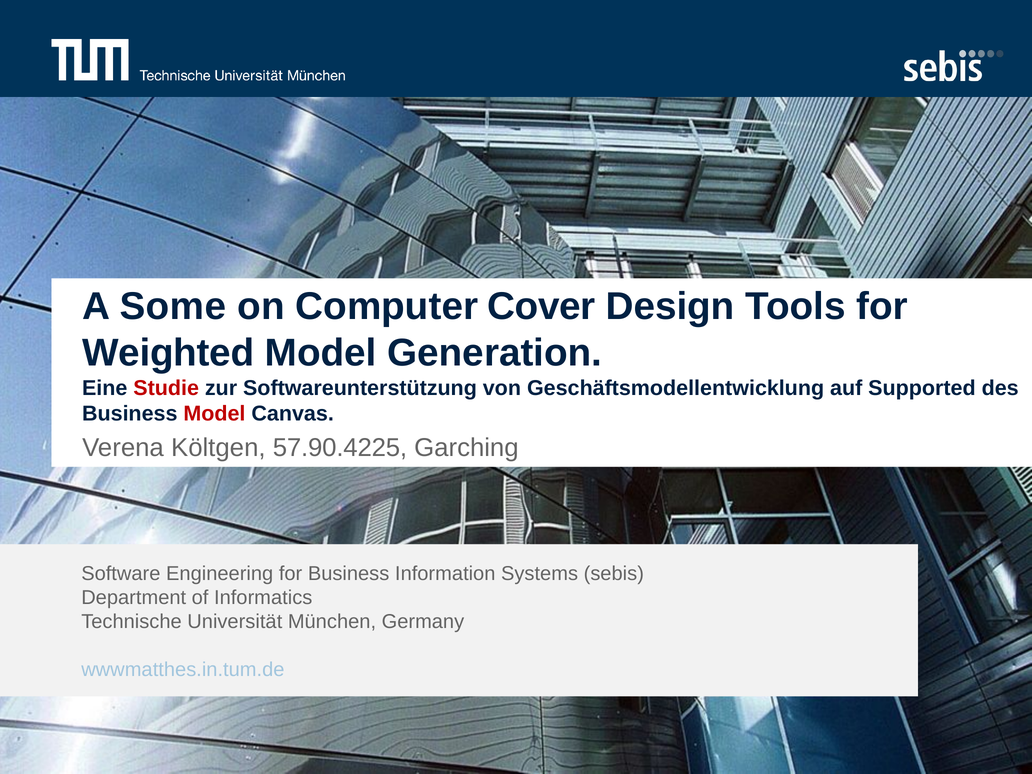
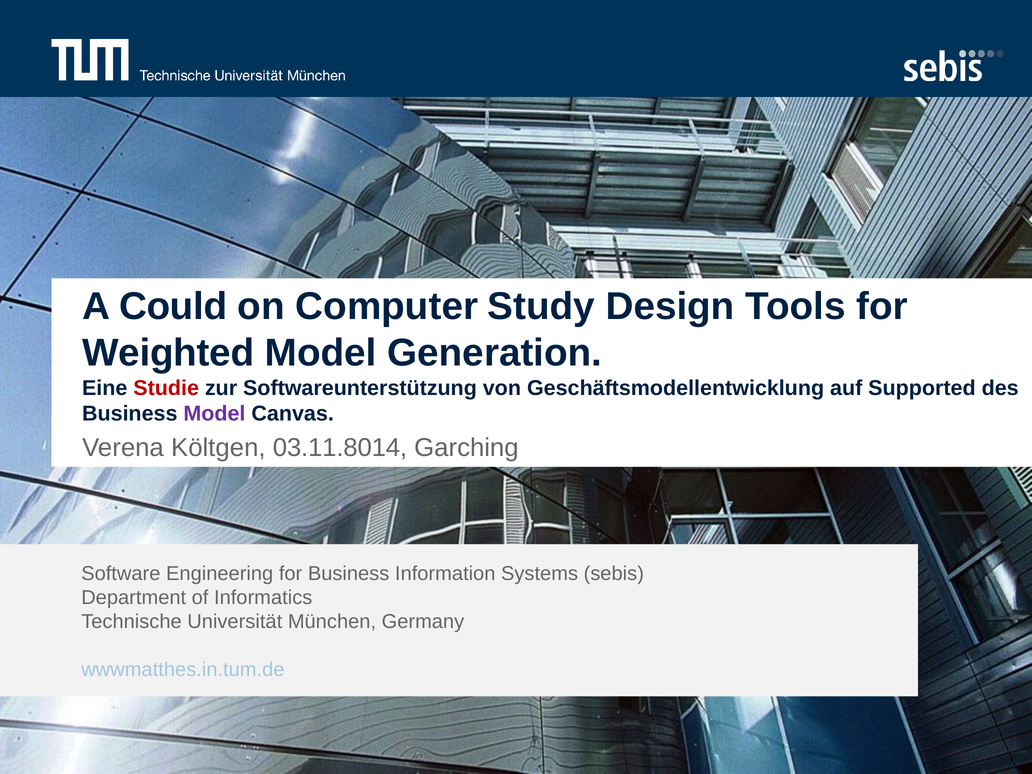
Some: Some -> Could (173, 307)
Cover: Cover -> Study (541, 307)
Model colour: red -> purple (214, 414)
57.90.4225: 57.90.4225 -> 03.11.8014 (340, 448)
